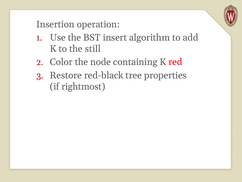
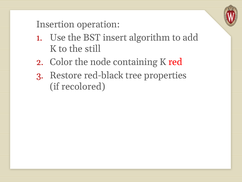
rightmost: rightmost -> recolored (83, 86)
